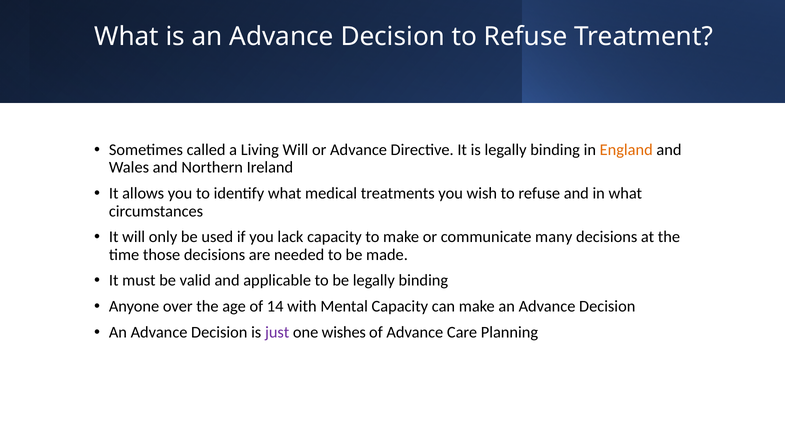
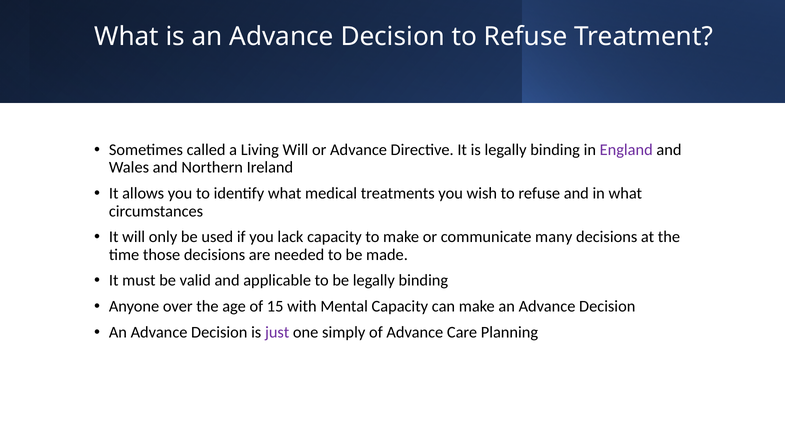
England colour: orange -> purple (626, 150)
14: 14 -> 15 (275, 306)
wishes: wishes -> simply (344, 332)
